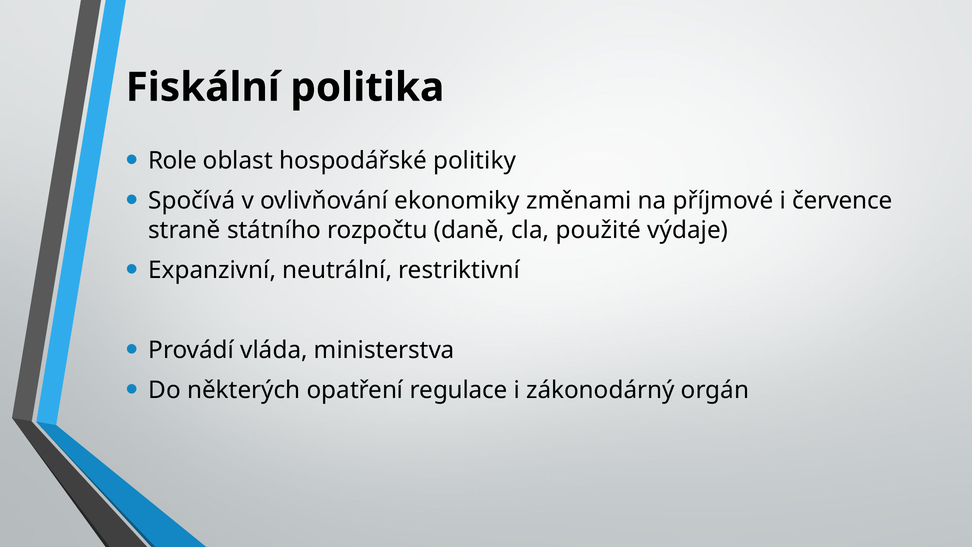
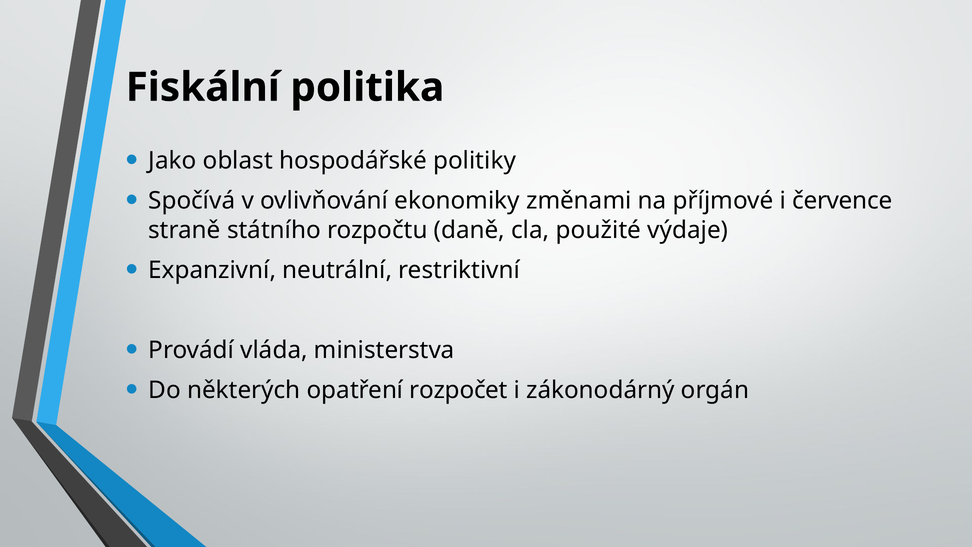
Role: Role -> Jako (172, 161)
regulace: regulace -> rozpočet (459, 390)
